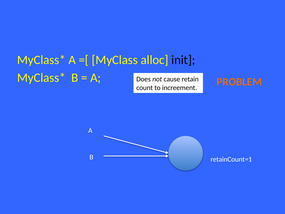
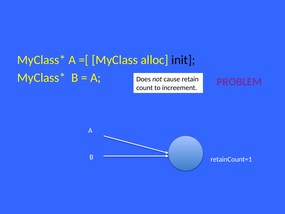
PROBLEM colour: orange -> purple (239, 82)
